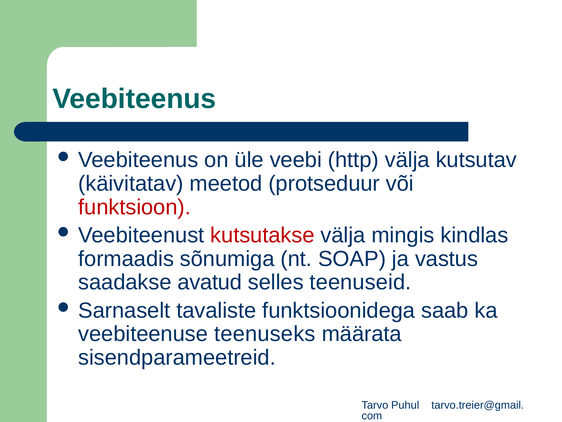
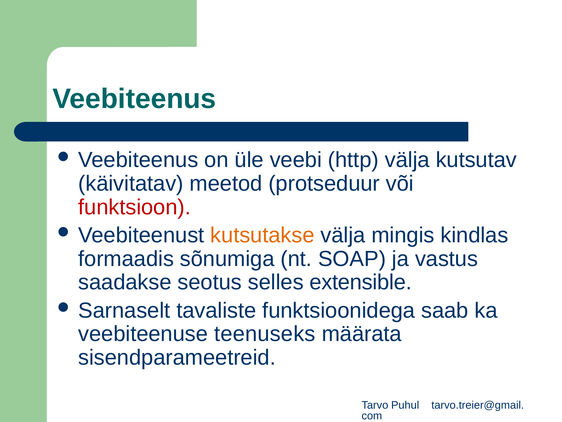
kutsutakse colour: red -> orange (262, 235)
avatud: avatud -> seotus (210, 282)
teenuseid: teenuseid -> extensible (361, 282)
